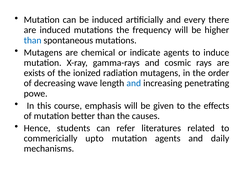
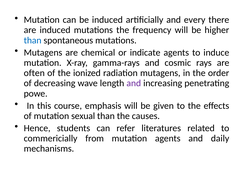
exists: exists -> often (34, 73)
and colour: blue -> purple (134, 83)
better: better -> sexual (83, 116)
upto: upto -> from (95, 138)
